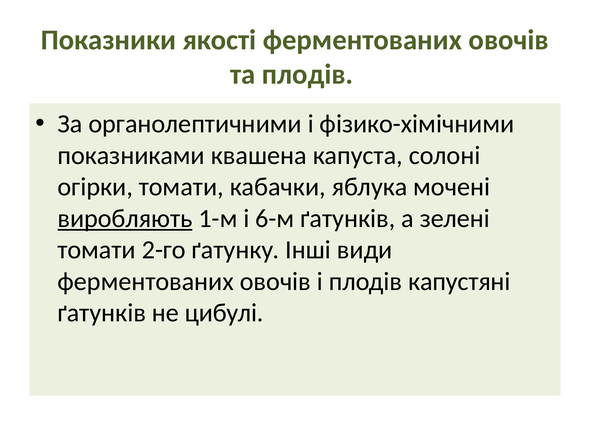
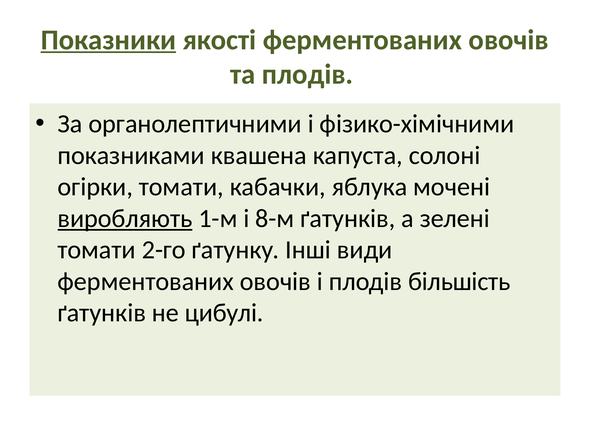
Показники underline: none -> present (108, 40)
6-м: 6-м -> 8-м (275, 218)
капустяні: капустяні -> більшість (459, 281)
